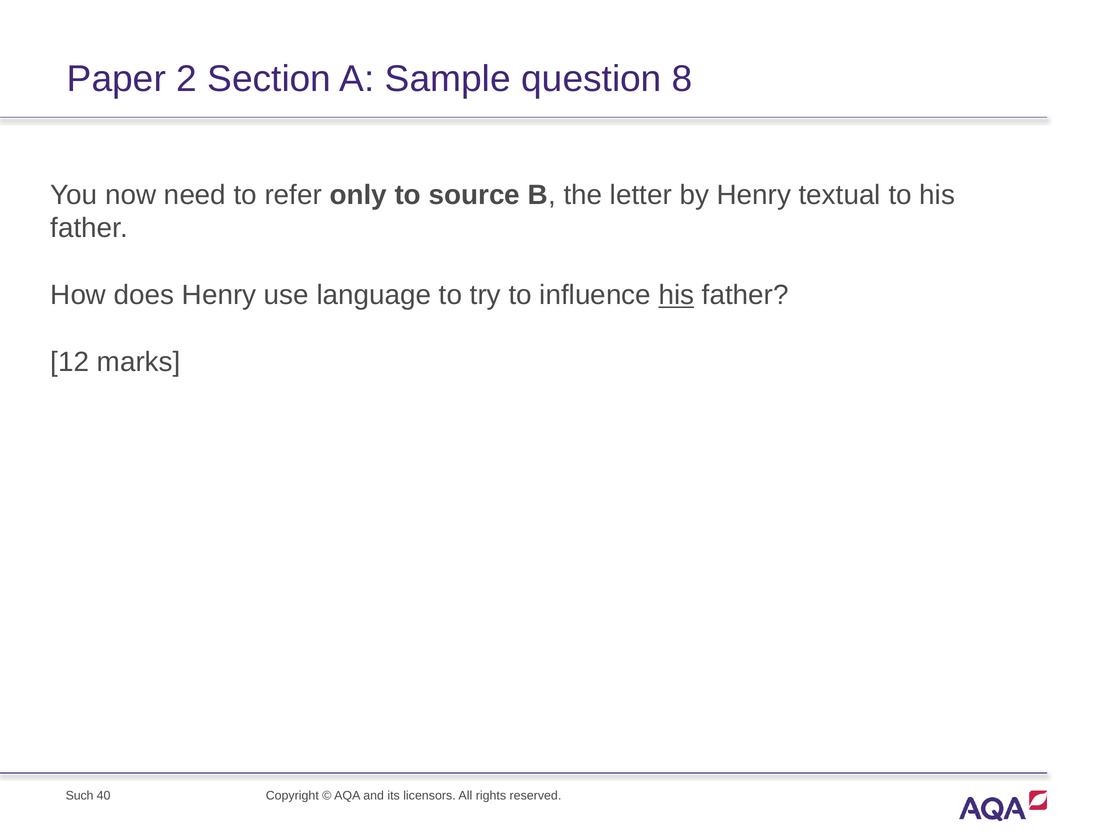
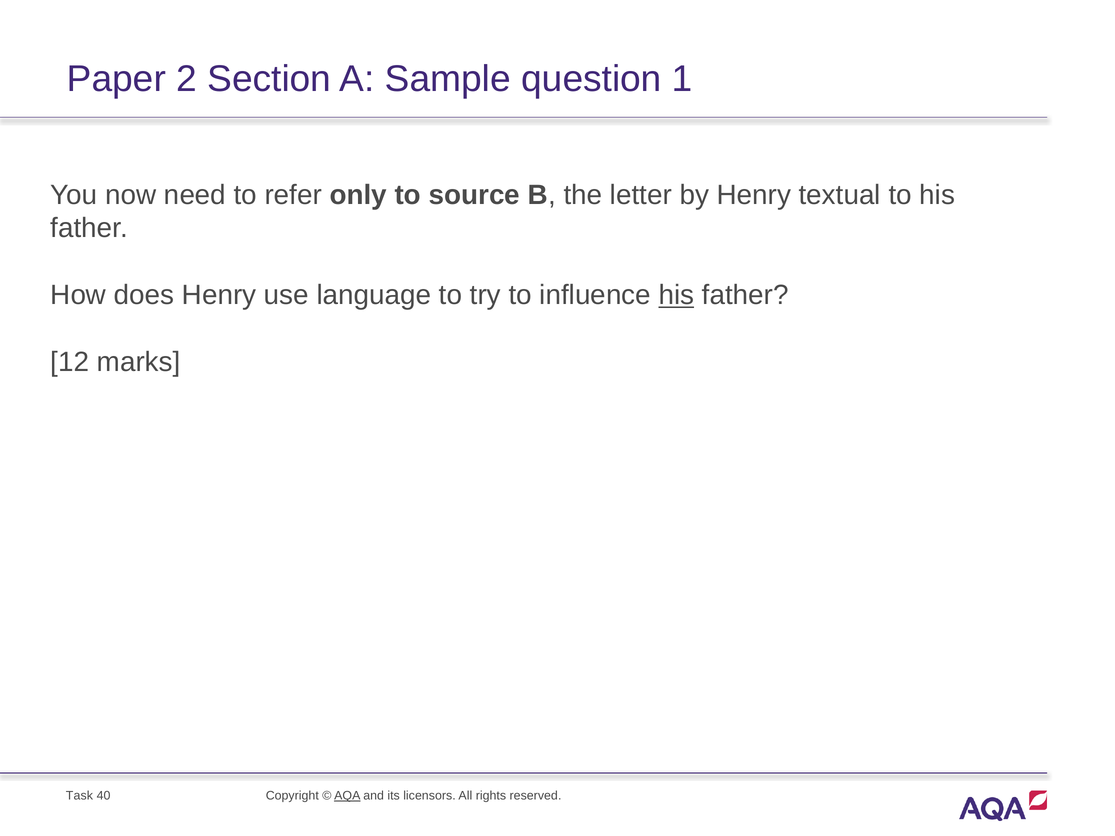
8: 8 -> 1 (682, 79)
Such: Such -> Task (79, 796)
AQA underline: none -> present (347, 796)
